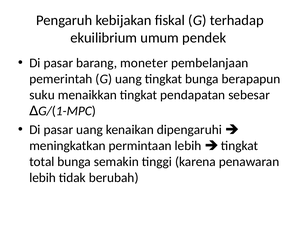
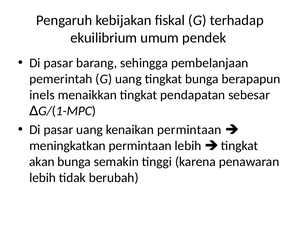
moneter: moneter -> sehingga (144, 63)
suku: suku -> inels (42, 95)
kenaikan dipengaruhi: dipengaruhi -> permintaan (189, 130)
total: total -> akan (42, 162)
